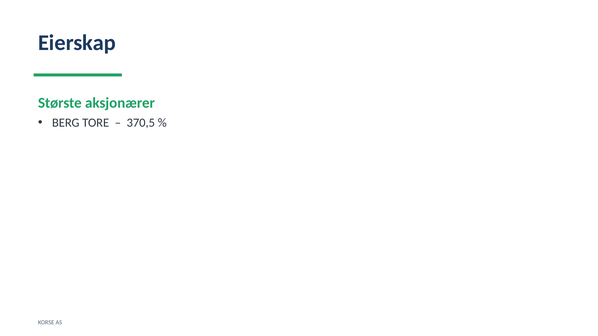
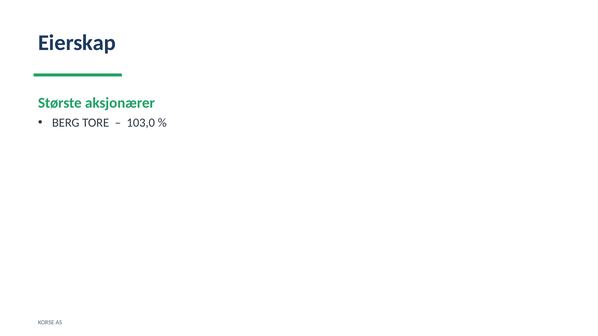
370,5: 370,5 -> 103,0 (141, 123)
